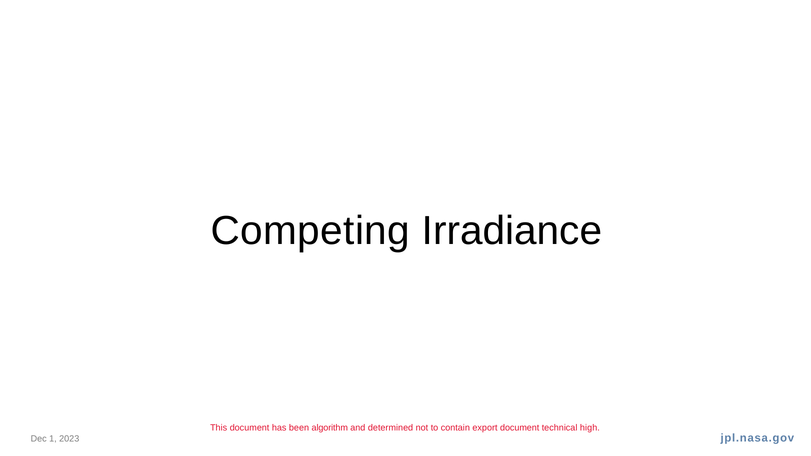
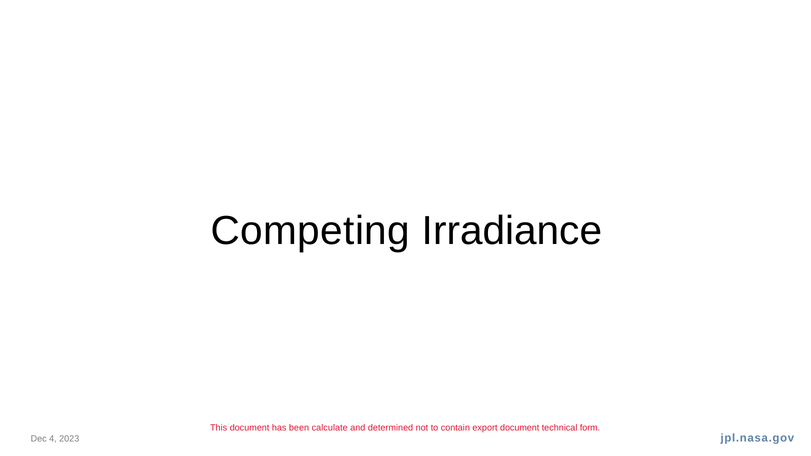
algorithm: algorithm -> calculate (330, 428)
high: high -> form (590, 428)
1: 1 -> 4 (53, 439)
